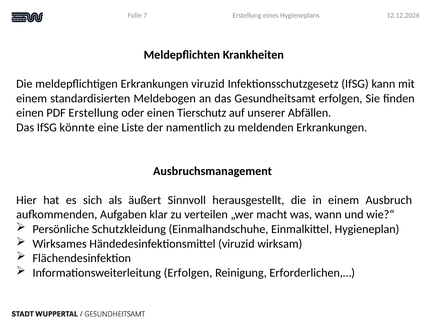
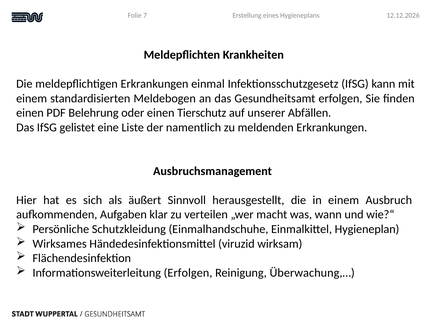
Erkrankungen viruzid: viruzid -> einmal (208, 84)
PDF Erstellung: Erstellung -> Belehrung (94, 113)
könnte: könnte -> gelistet (77, 127)
Erforderlichen,…: Erforderlichen,… -> Überwachung,… (312, 272)
